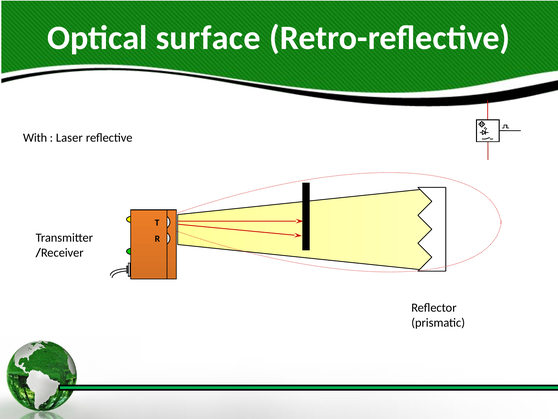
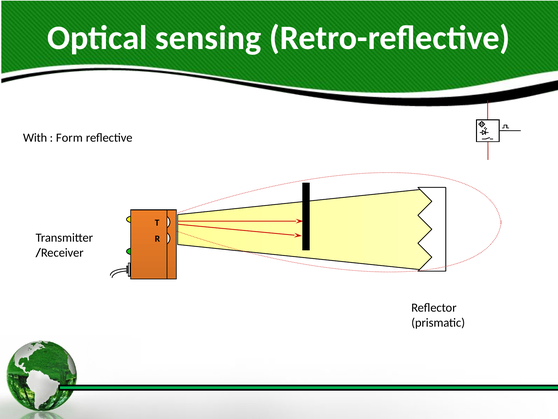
surface: surface -> sensing (208, 38)
Laser: Laser -> Form (69, 138)
